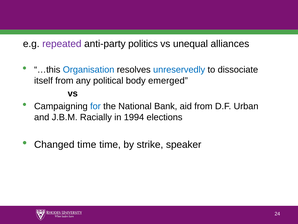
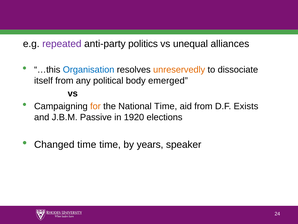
unreservedly colour: blue -> orange (179, 70)
for colour: blue -> orange (95, 106)
National Bank: Bank -> Time (166, 106)
Urban: Urban -> Exists (246, 106)
Racially: Racially -> Passive (96, 117)
1994: 1994 -> 1920 (134, 117)
strike: strike -> years (150, 144)
